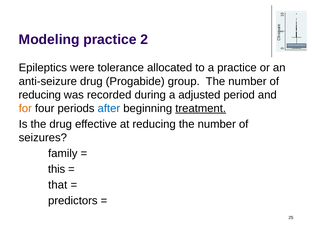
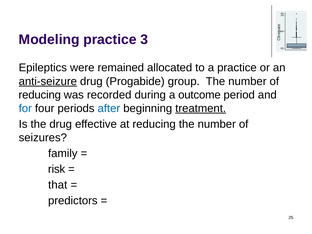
2: 2 -> 3 (144, 39)
tolerance: tolerance -> remained (121, 68)
anti-seizure underline: none -> present (48, 81)
adjusted: adjusted -> outcome (199, 95)
for colour: orange -> blue (25, 108)
this: this -> risk (57, 169)
